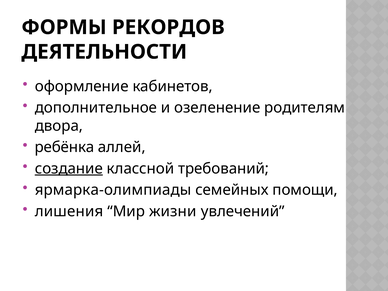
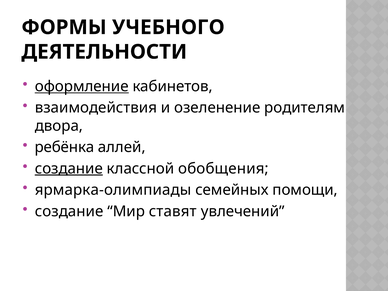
РЕКОРДОВ: РЕКОРДОВ -> УЧЕБНОГО (168, 27)
оформление underline: none -> present (82, 86)
дополнительное: дополнительное -> взаимодействия (96, 108)
требований: требований -> обобщения (223, 169)
лишения: лишения -> создание (69, 211)
жизни: жизни -> ставят (173, 211)
